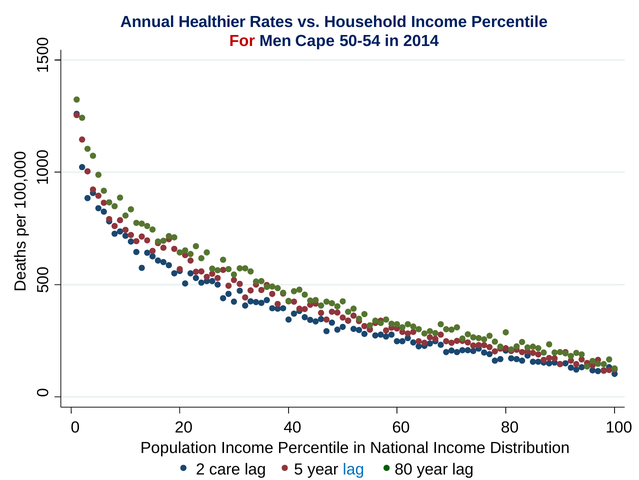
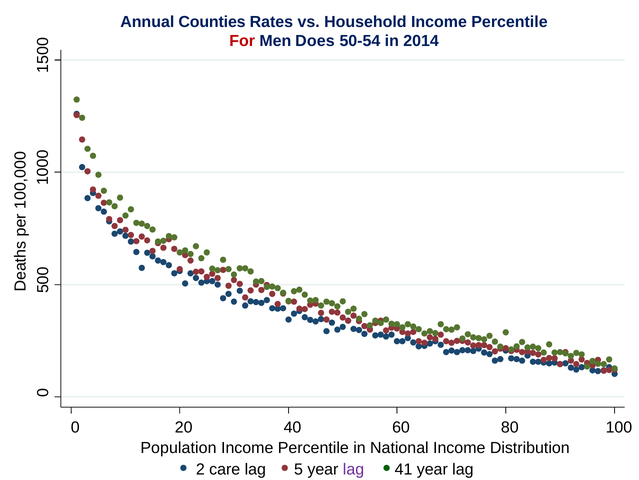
Healthier: Healthier -> Counties (212, 22)
Cape: Cape -> Does (315, 41)
lag colour: blue -> purple (353, 469)
lag 80: 80 -> 41 (404, 469)
